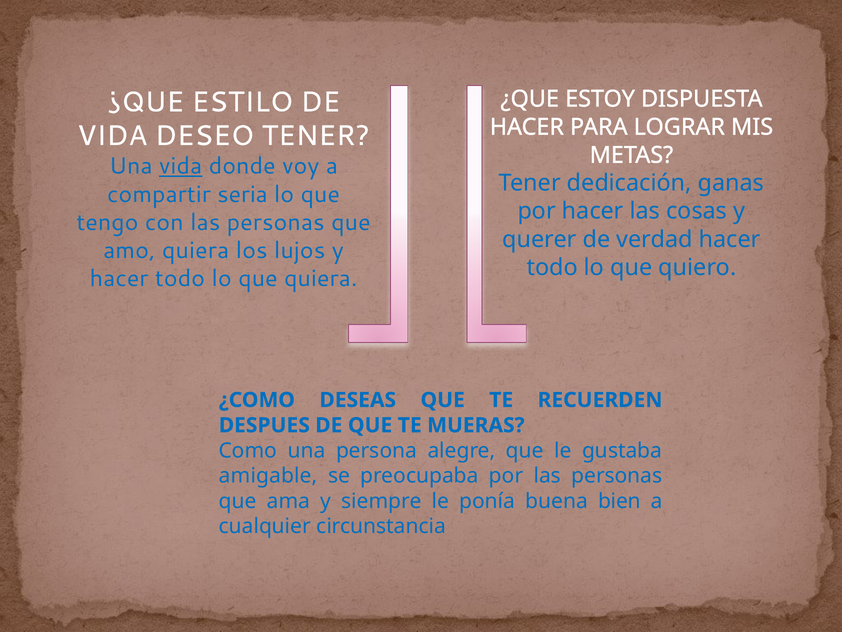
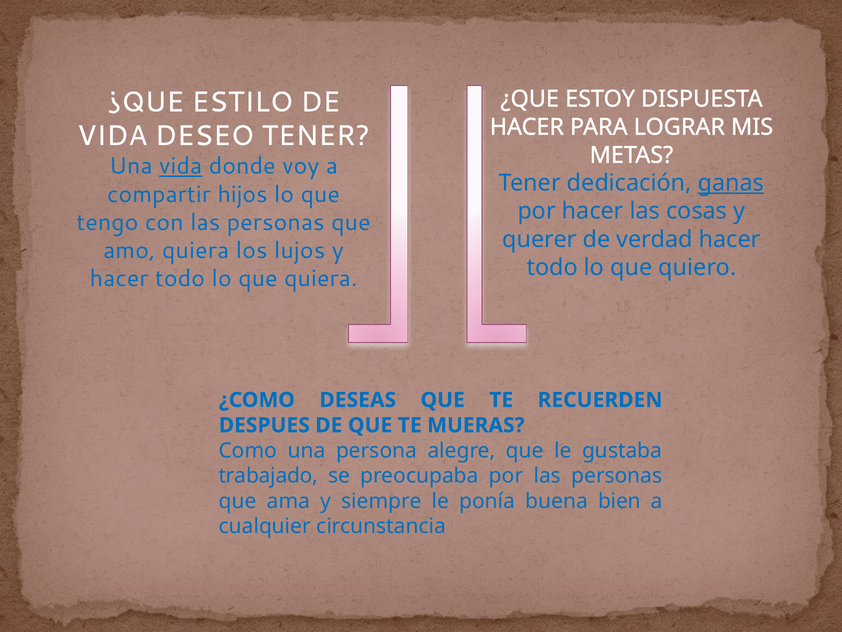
ganas underline: none -> present (731, 183)
seria: seria -> hijos (243, 194)
amigable: amigable -> trabajado (268, 476)
